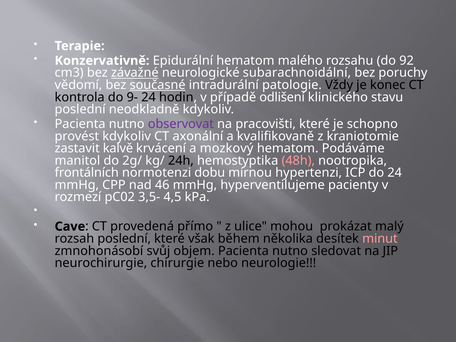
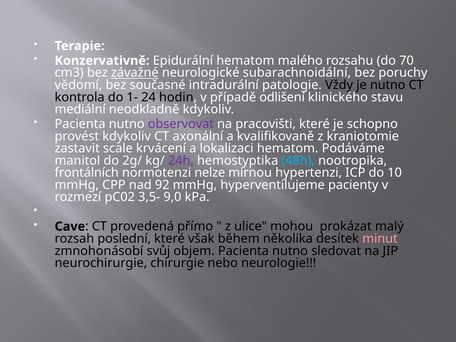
92: 92 -> 70 (407, 61)
současné underline: present -> none (158, 85)
je konec: konec -> nutno (388, 85)
9-: 9- -> 1- (132, 97)
poslední: poslední -> mediální (80, 109)
kalvě: kalvě -> scale (118, 148)
mozkový: mozkový -> lokalizaci (227, 148)
24h colour: black -> purple (181, 161)
48h colour: pink -> light blue (298, 161)
dobu: dobu -> nelze (210, 173)
do 24: 24 -> 10 (395, 173)
46: 46 -> 92 (162, 185)
4,5: 4,5 -> 9,0 (172, 197)
